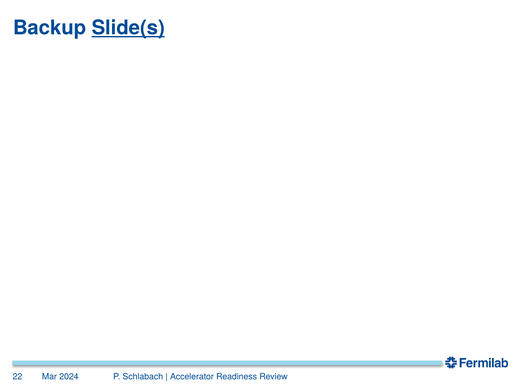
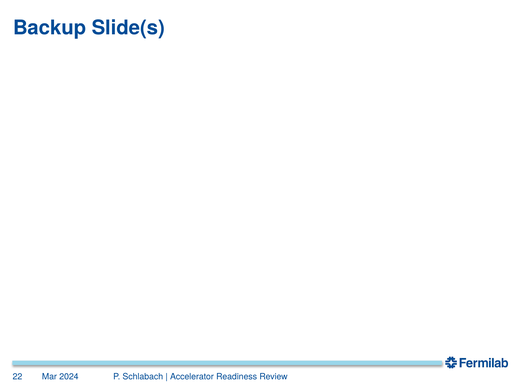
Slide(s underline: present -> none (128, 28)
